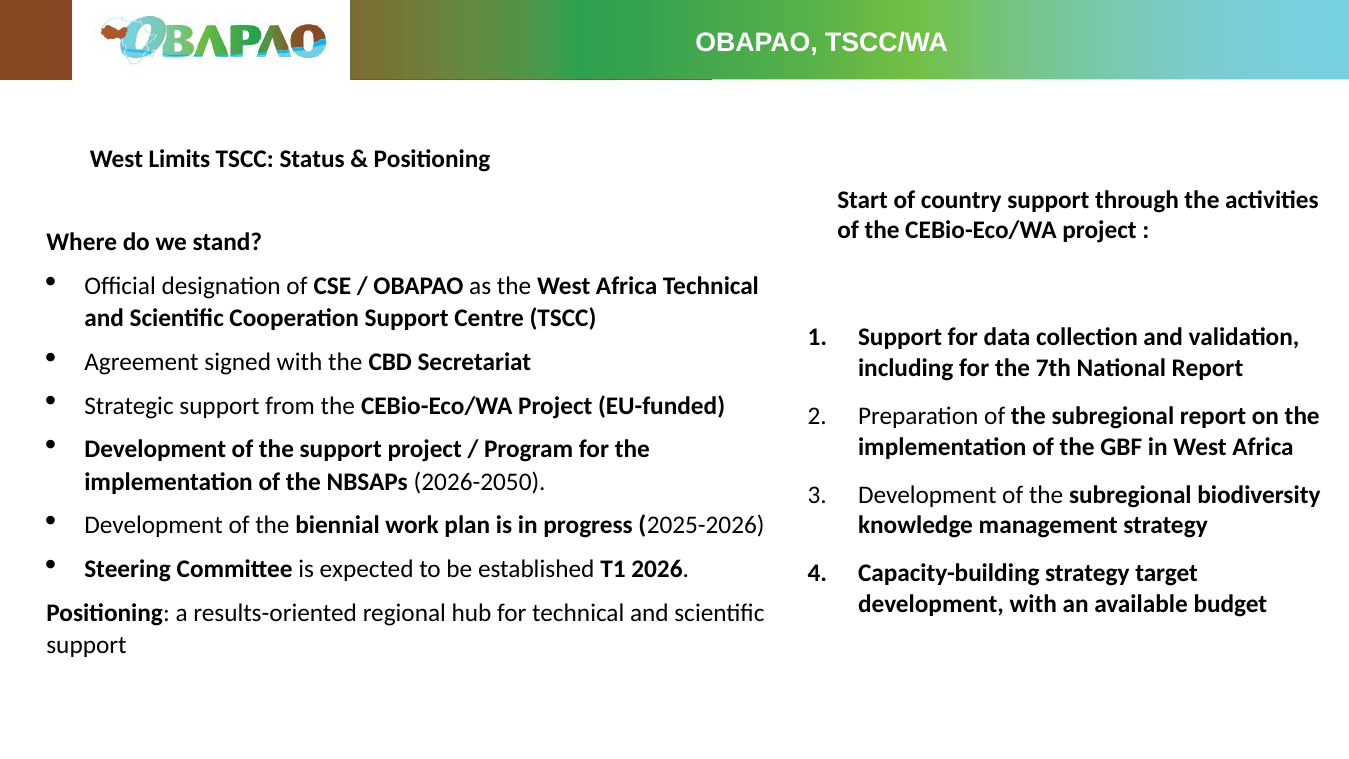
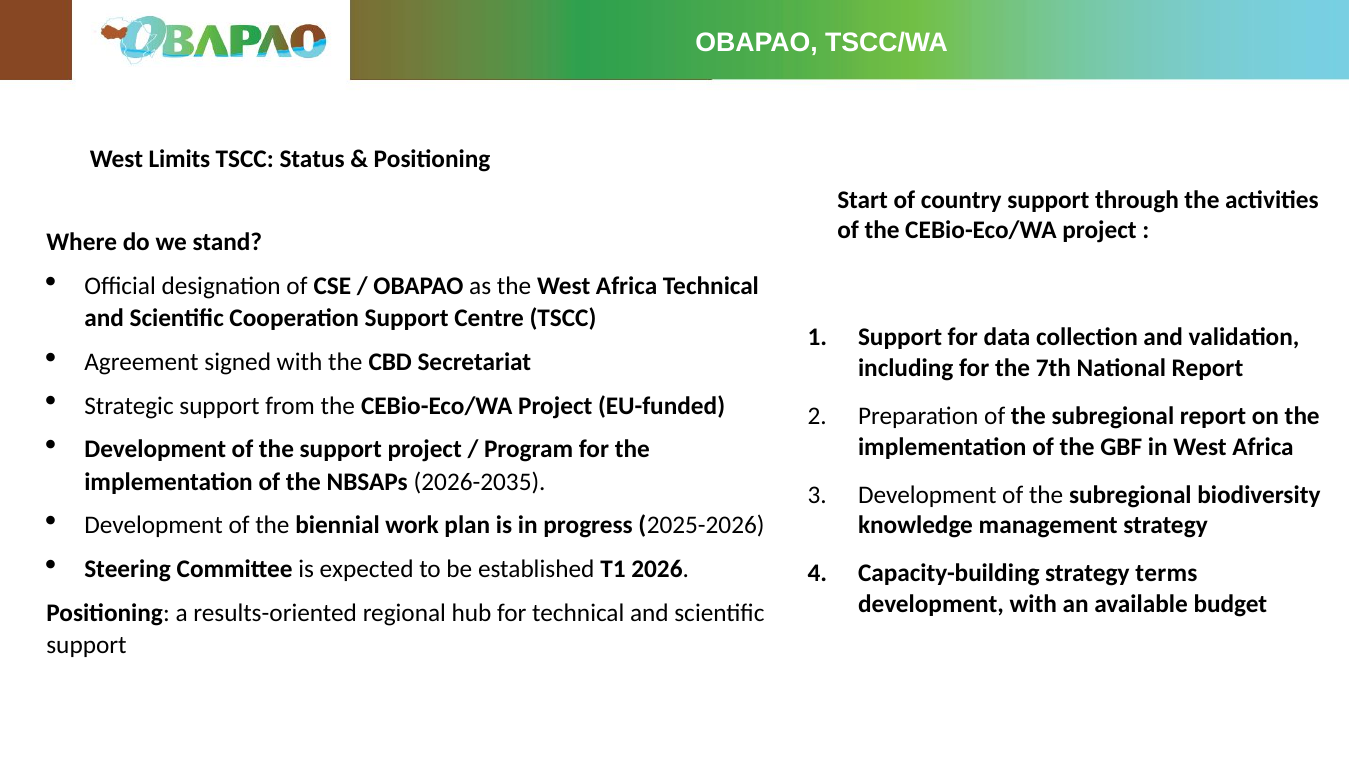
2026-2050: 2026-2050 -> 2026-2035 (480, 482)
target: target -> terms (1166, 573)
